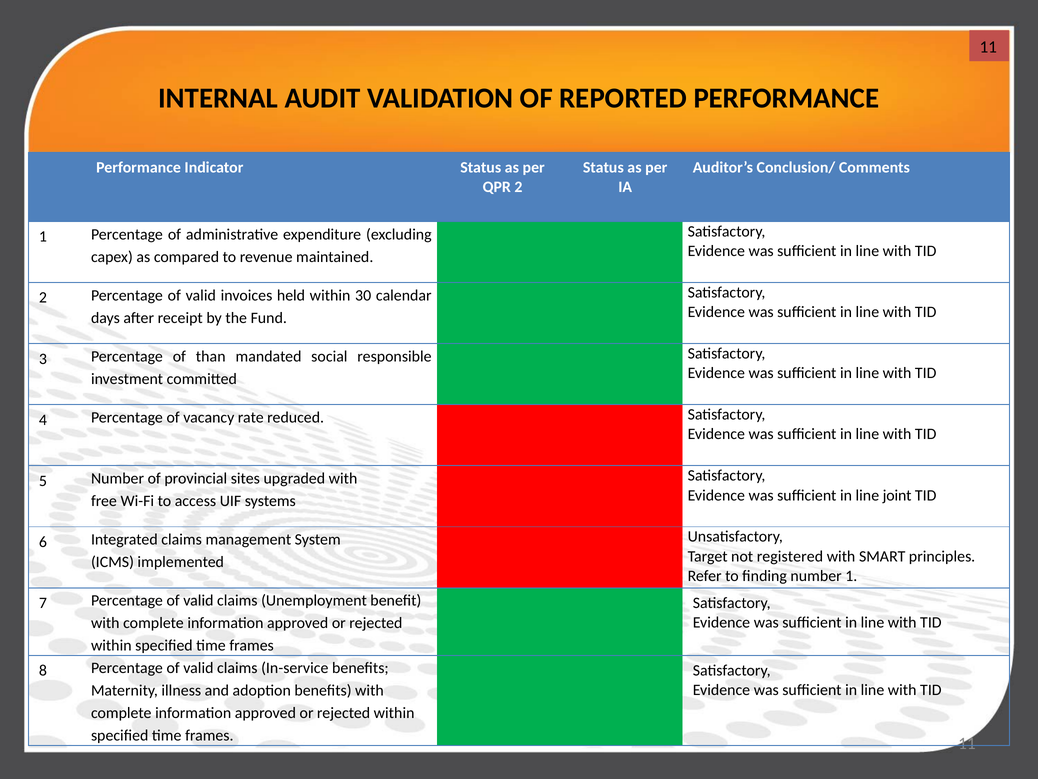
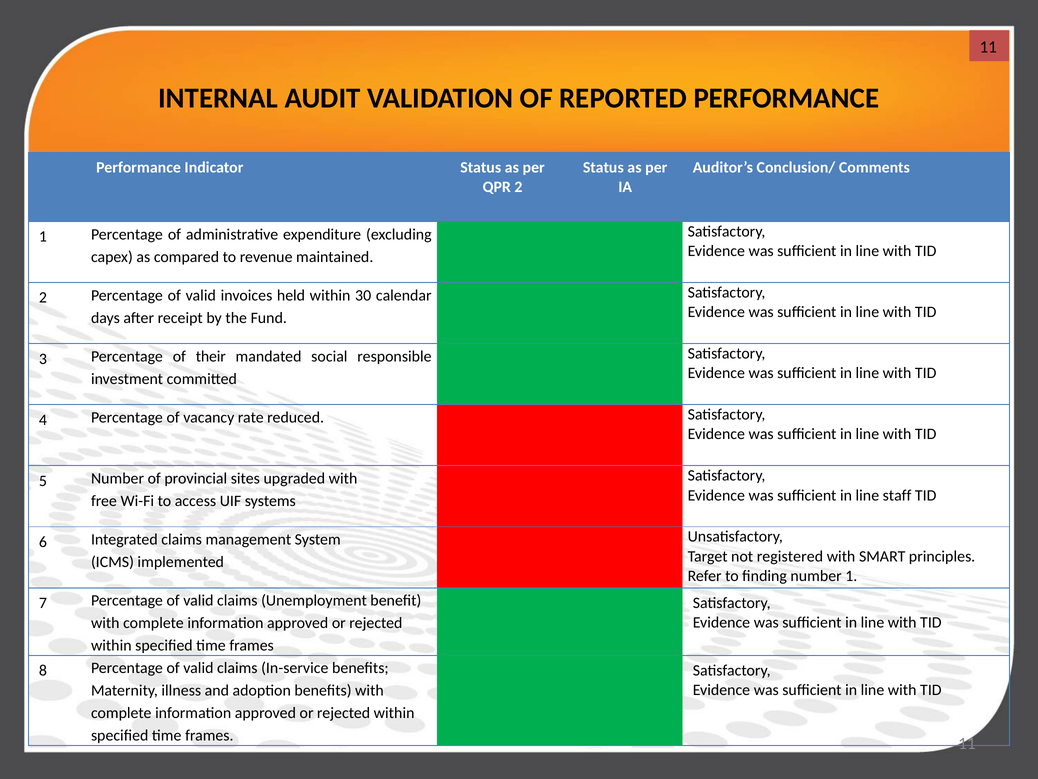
than: than -> their (211, 356)
joint: joint -> staff (897, 495)
